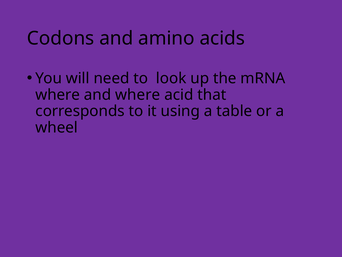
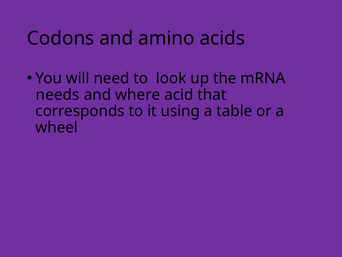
where: where -> needs (58, 95)
